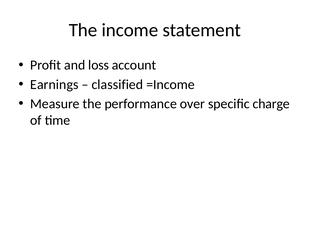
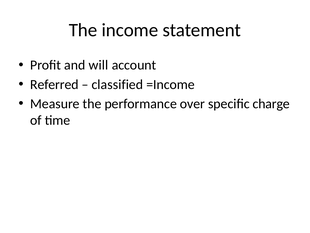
loss: loss -> will (98, 65)
Earnings: Earnings -> Referred (54, 84)
